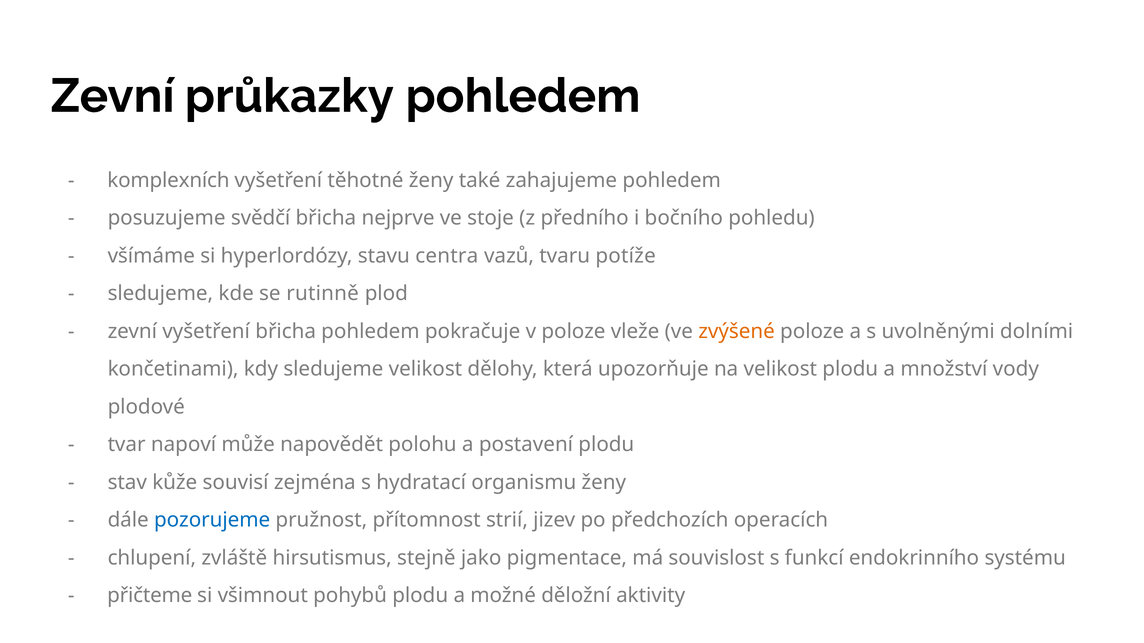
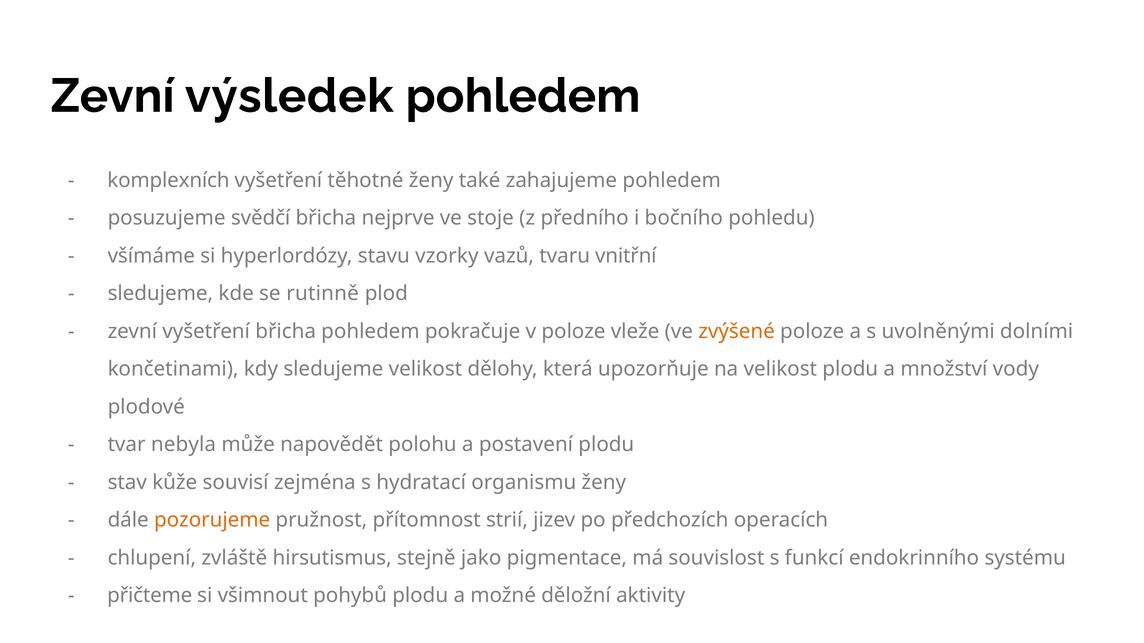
průkazky: průkazky -> výsledek (289, 96)
centra: centra -> vzorky (447, 256)
potíže: potíže -> vnitřní (626, 256)
napoví: napoví -> nebyla (183, 445)
pozorujeme colour: blue -> orange (212, 521)
